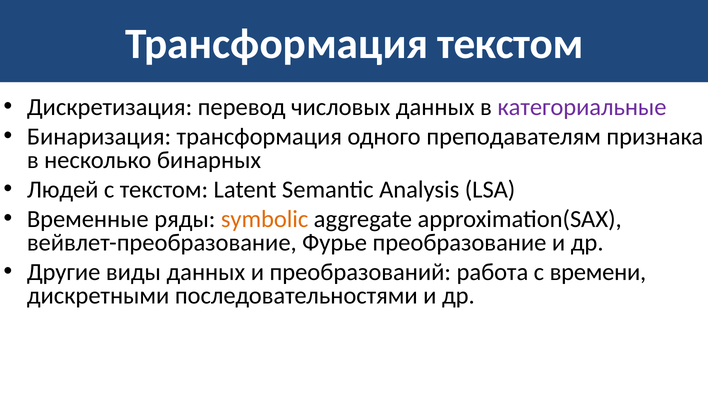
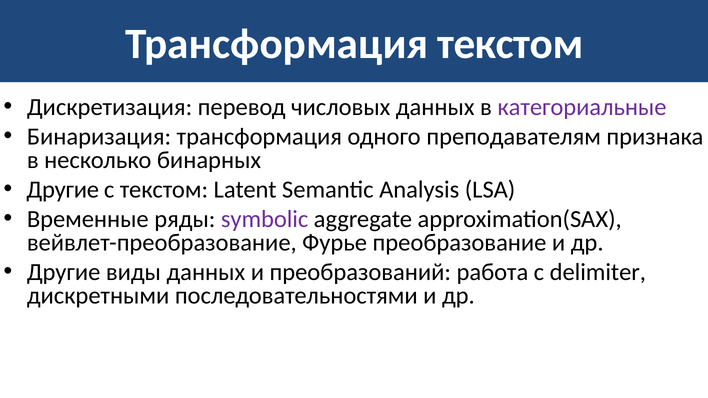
Людей: Людей -> Другие (63, 190)
symbolic colour: orange -> purple (265, 219)
времени: времени -> delimiter (598, 272)
